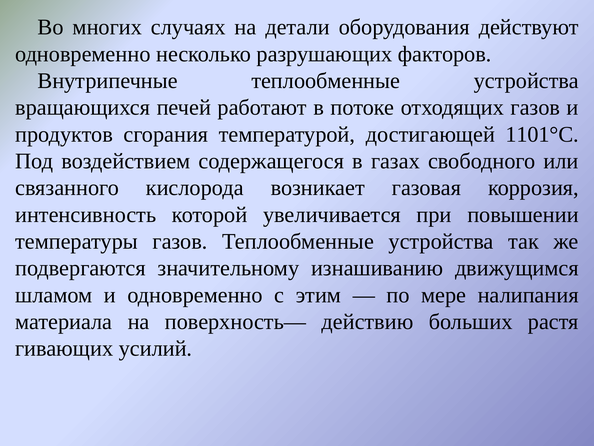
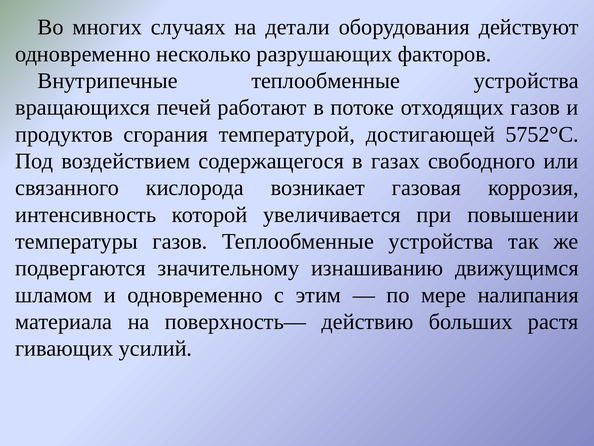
1101°С: 1101°С -> 5752°С (542, 134)
